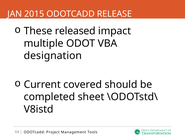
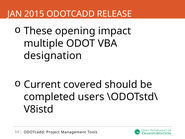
released: released -> opening (75, 31)
sheet: sheet -> users (91, 97)
